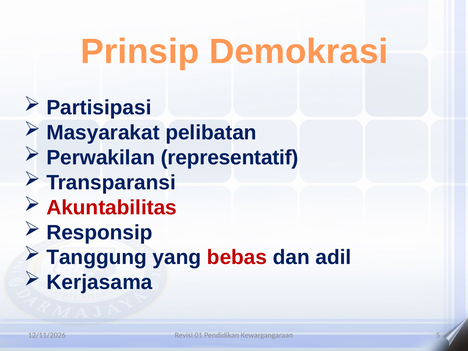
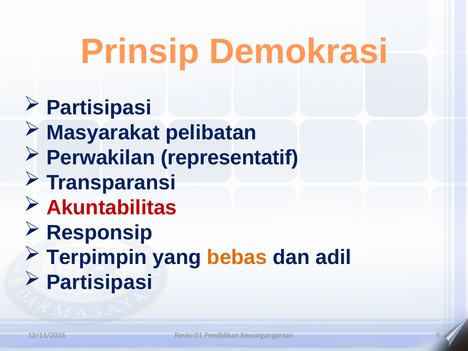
Tanggung: Tanggung -> Terpimpin (97, 257)
bebas colour: red -> orange (237, 257)
Kerjasama: Kerjasama -> Partisipasi (99, 282)
